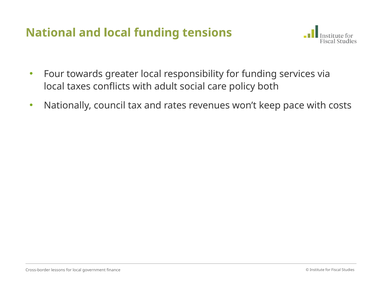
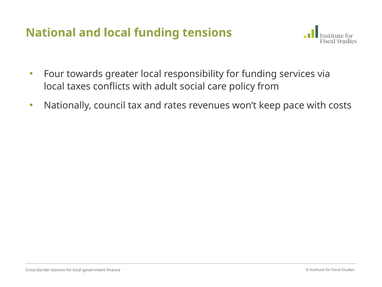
both: both -> from (268, 86)
